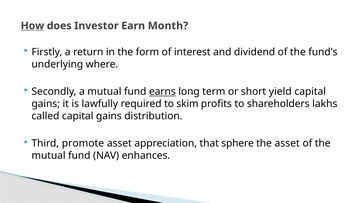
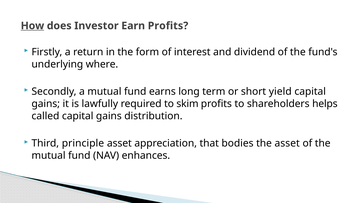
Earn Month: Month -> Profits (168, 26)
earns underline: present -> none (162, 92)
lakhs: lakhs -> helps (325, 104)
promote: promote -> principle (83, 143)
sphere: sphere -> bodies (238, 143)
